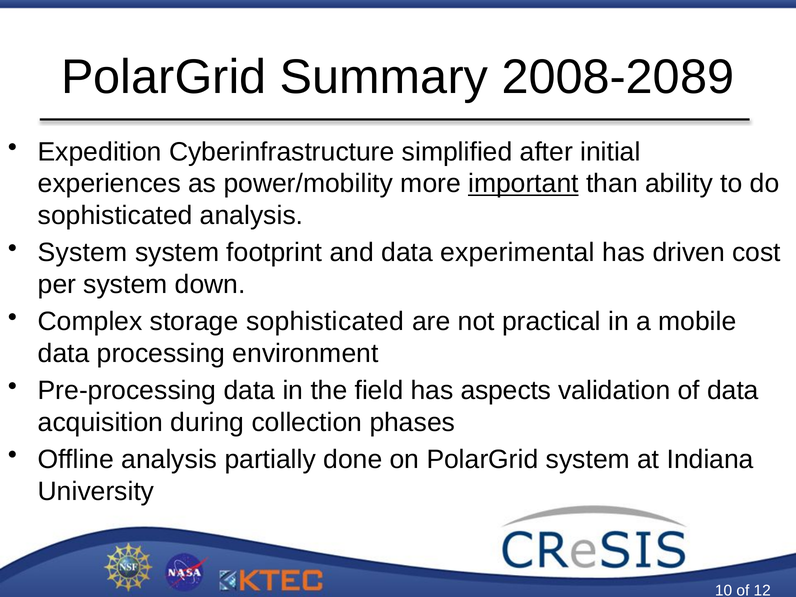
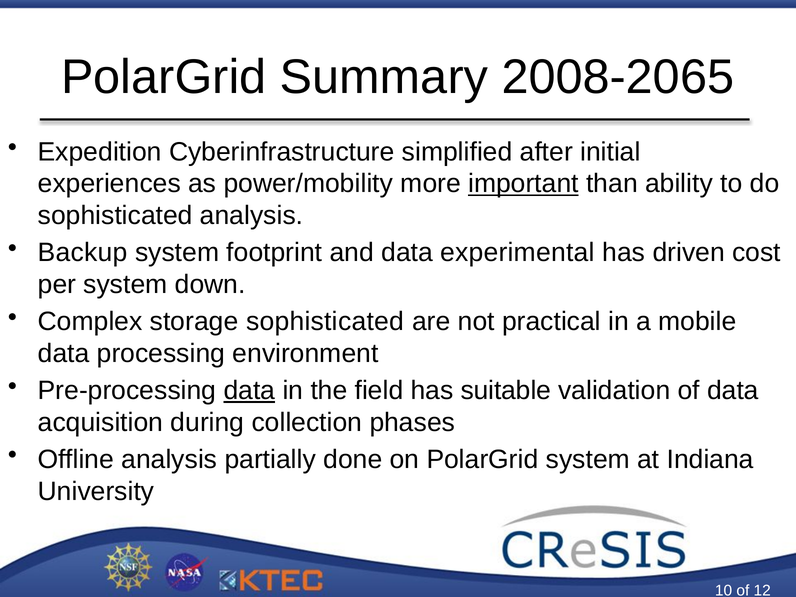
2008-2089: 2008-2089 -> 2008-2065 (618, 77)
System: System -> Backup (83, 253)
data underline: none -> present (249, 391)
aspects: aspects -> suitable (506, 391)
